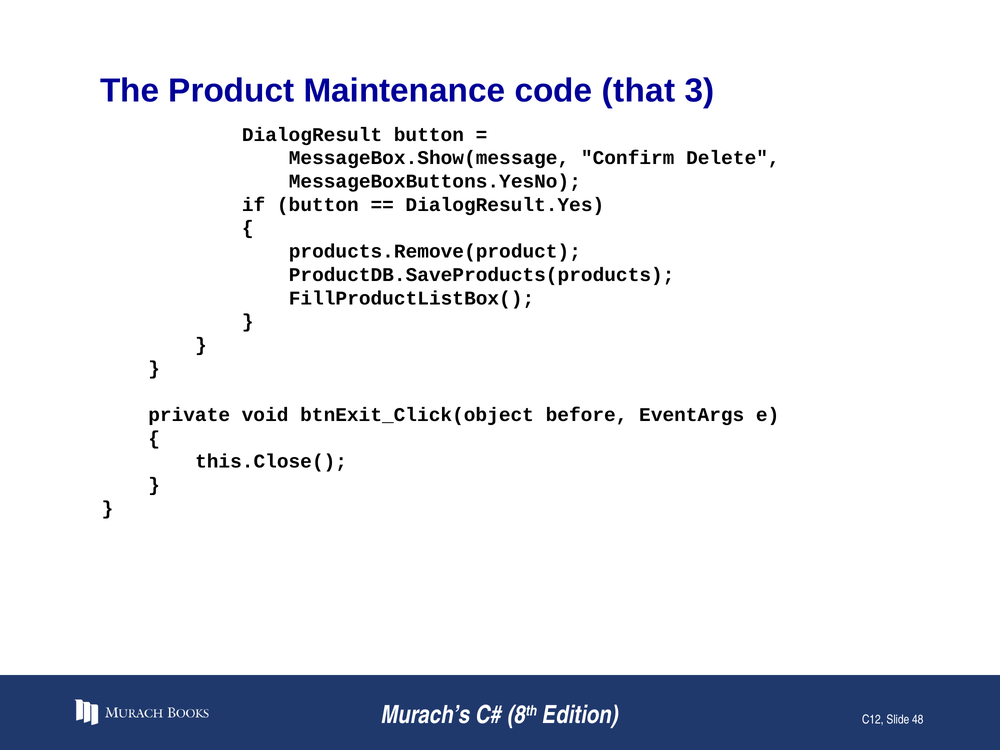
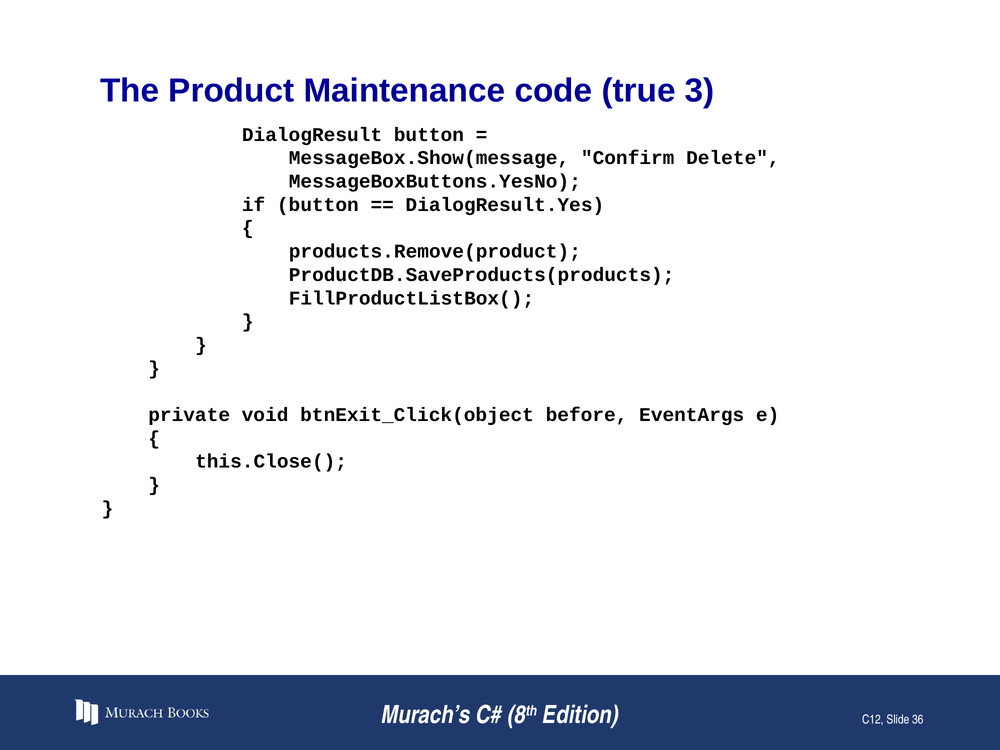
that: that -> true (639, 91)
48: 48 -> 36 (918, 720)
